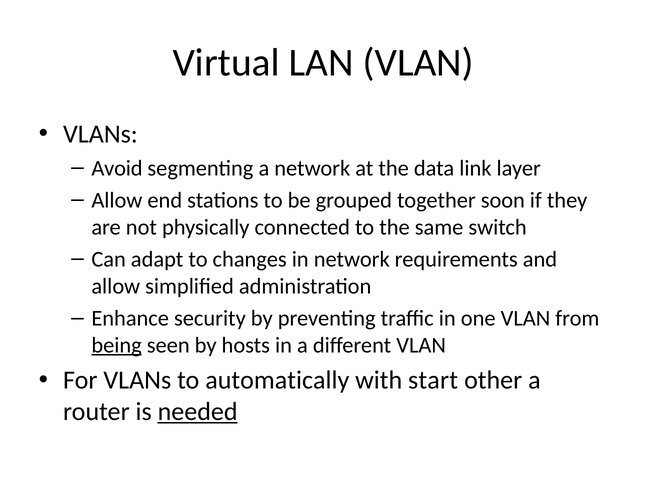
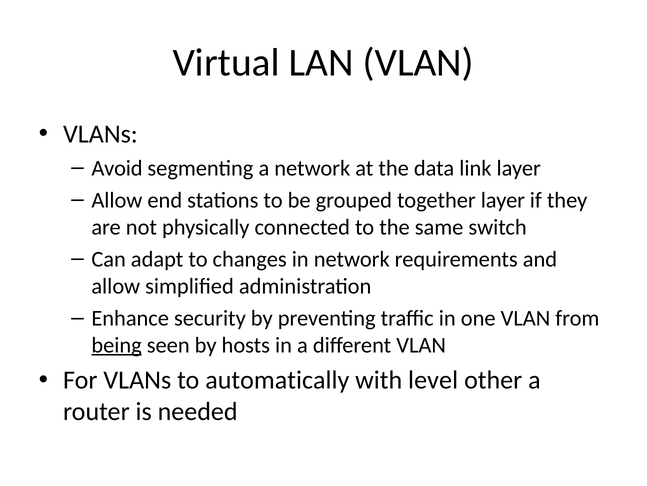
together soon: soon -> layer (503, 200)
start: start -> level (433, 380)
needed underline: present -> none (198, 411)
